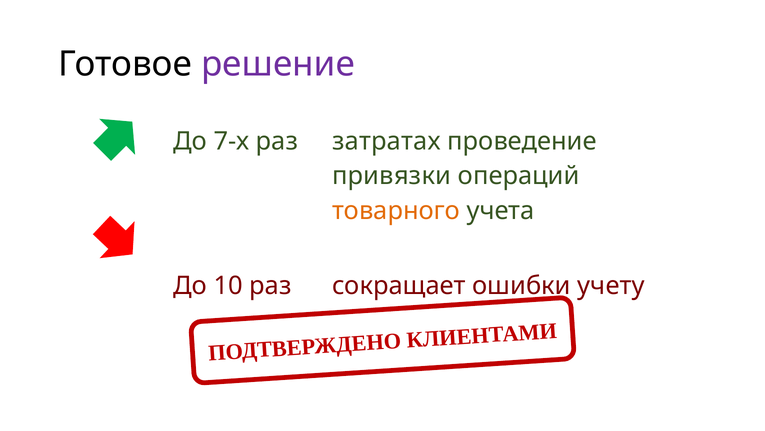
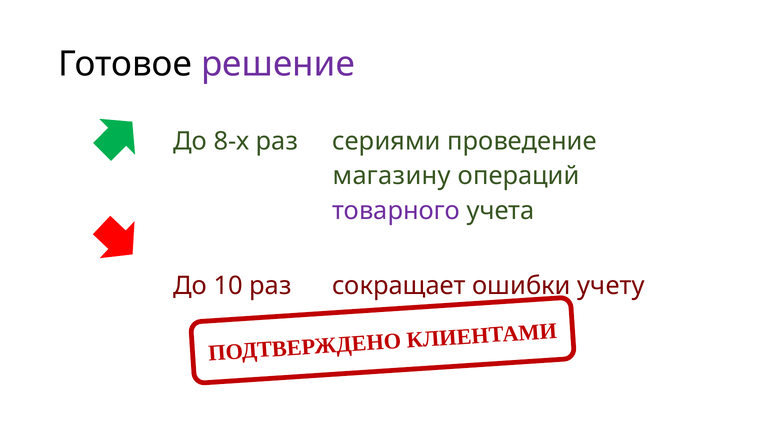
7-х: 7-х -> 8-х (231, 141)
затратах: затратах -> сериями (386, 141)
привязки: привязки -> магазину (392, 176)
товарного colour: orange -> purple (396, 210)
